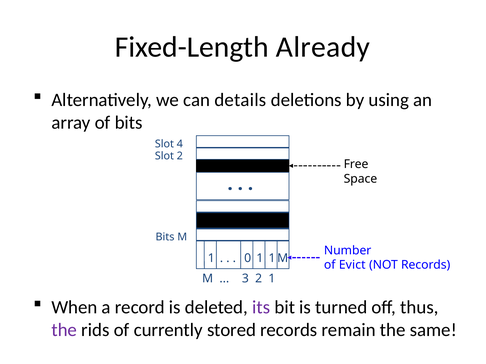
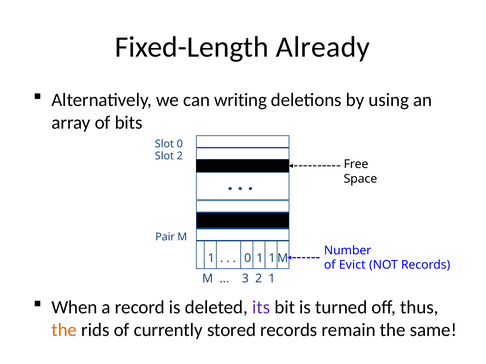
details: details -> writing (241, 100)
Slot 4: 4 -> 0 (180, 144)
Bits: Bits -> Pair (165, 237)
the colour: purple -> orange (64, 330)
